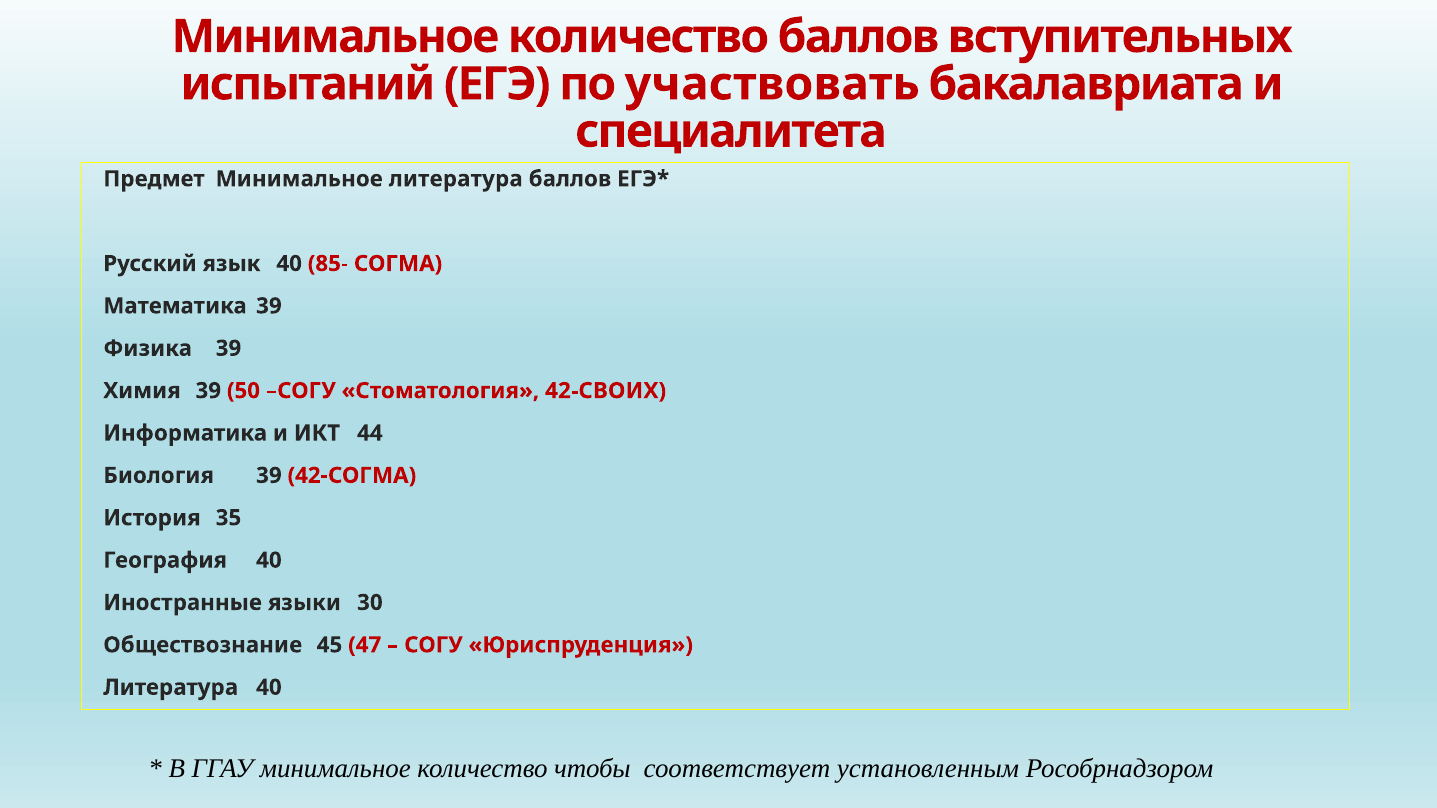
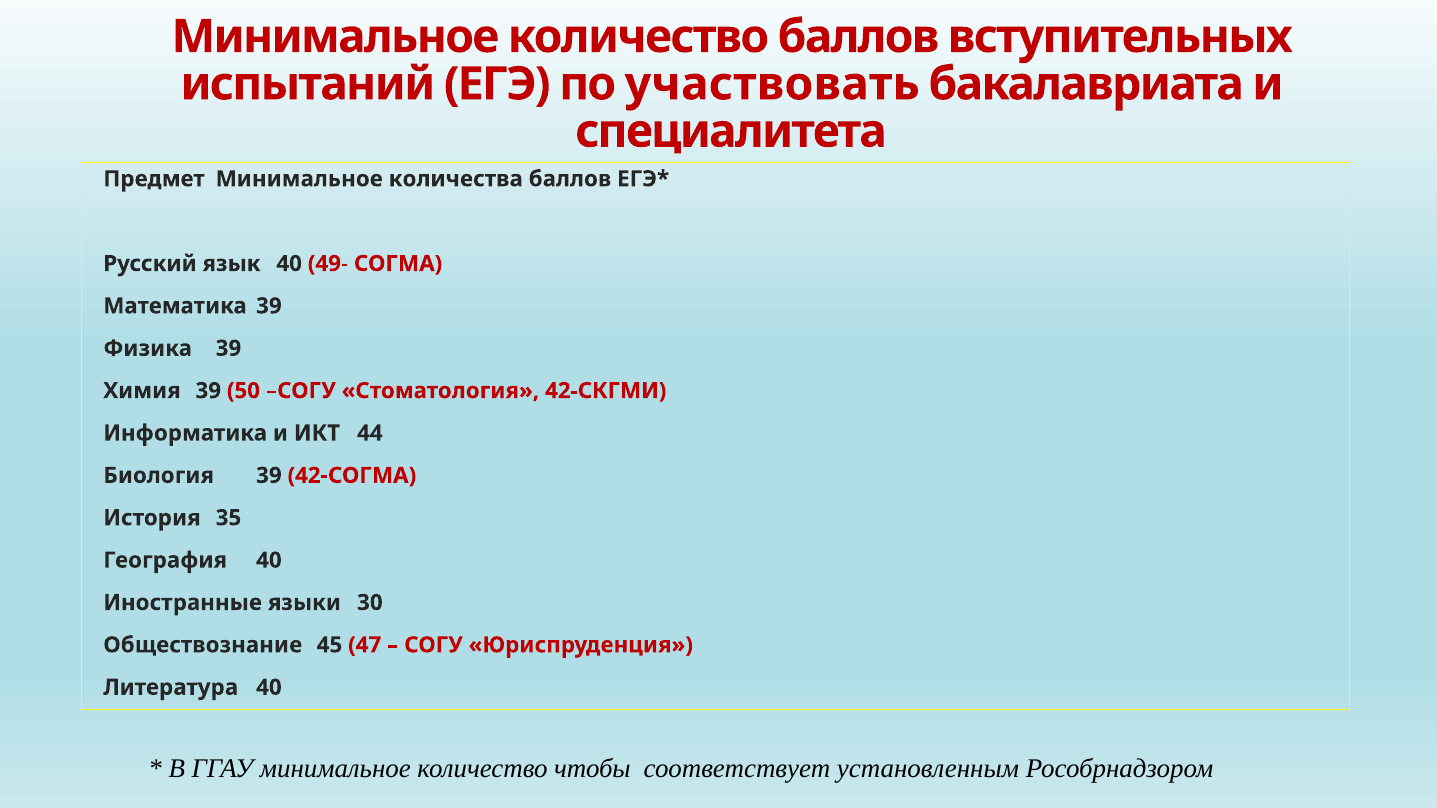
Минимальное литература: литература -> количества (456, 179)
85-: 85- -> 49- (328, 264)
42-СВОИХ: 42-СВОИХ -> 42-СКГМИ (606, 391)
